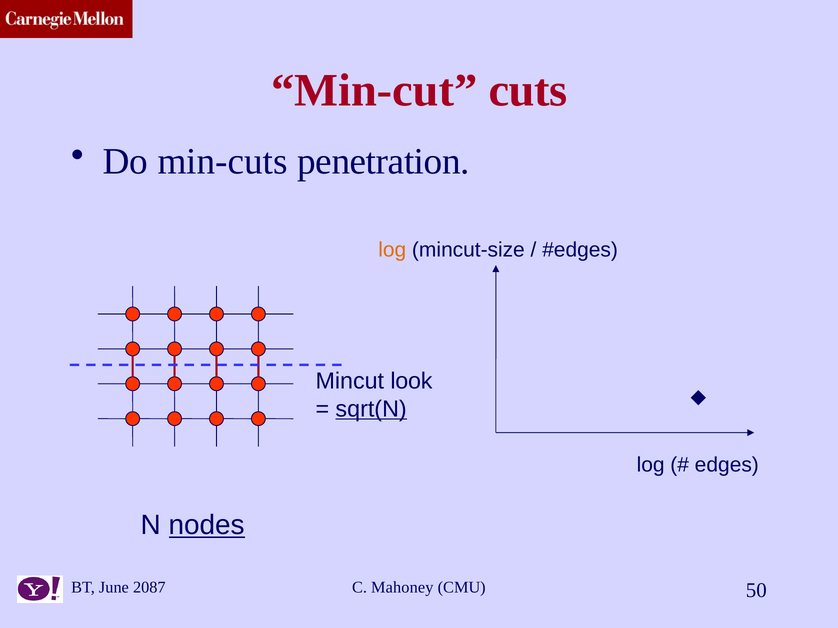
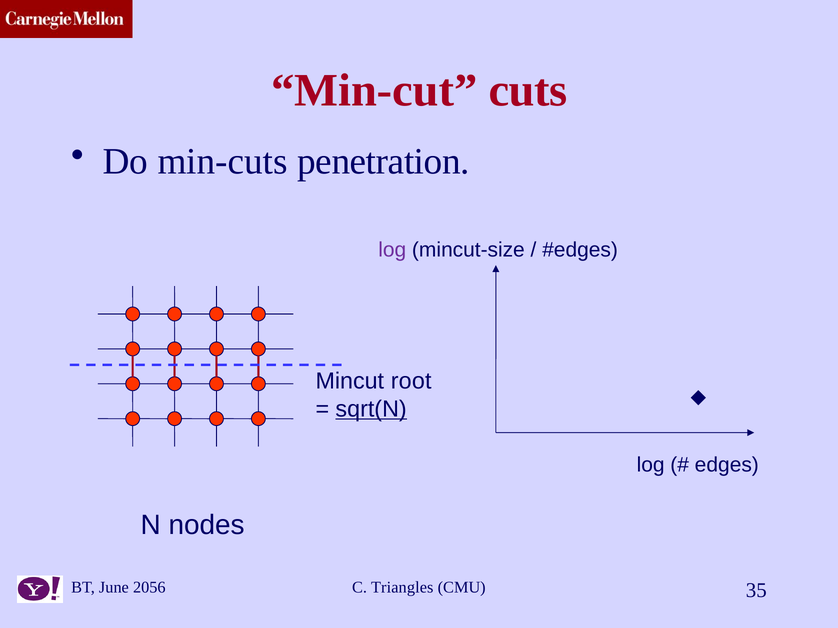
log colour: orange -> purple (392, 250)
look: look -> root (411, 381)
nodes underline: present -> none (207, 526)
2087: 2087 -> 2056 (149, 588)
Mahoney: Mahoney -> Triangles (402, 588)
50: 50 -> 35 (756, 591)
